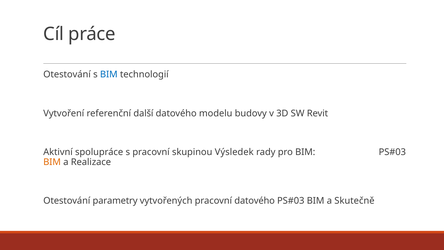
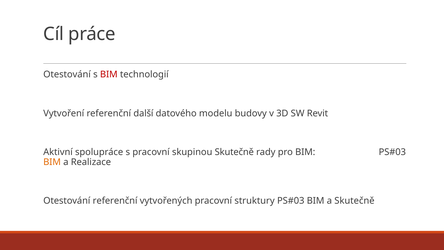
BIM colour: blue -> red (109, 74)
skupinou Výsledek: Výsledek -> Skutečně (234, 152)
Otestování parametry: parametry -> referenční (115, 201)
pracovní datového: datového -> struktury (255, 201)
